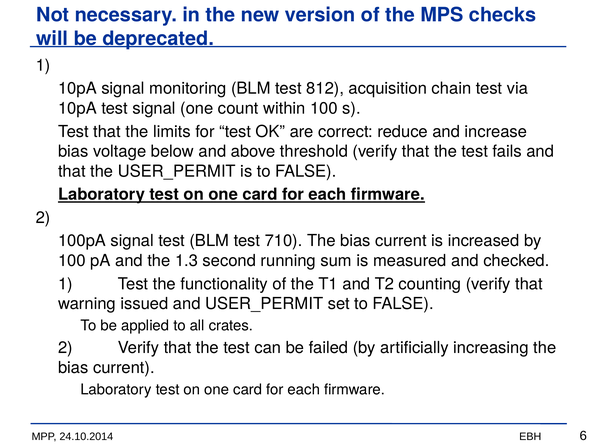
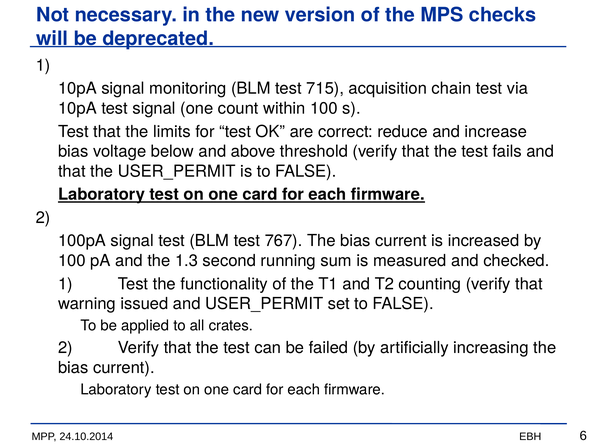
812: 812 -> 715 (325, 88)
710: 710 -> 767 (284, 241)
